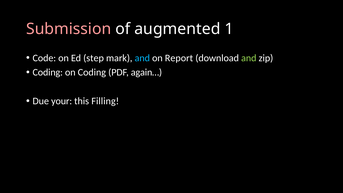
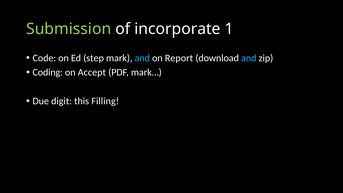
Submission colour: pink -> light green (69, 29)
augmented: augmented -> incorporate (177, 29)
and colour: light green -> light blue (249, 58)
on Coding: Coding -> Accept (92, 72)
again…: again… -> mark… (146, 72)
your: your -> digit (62, 101)
